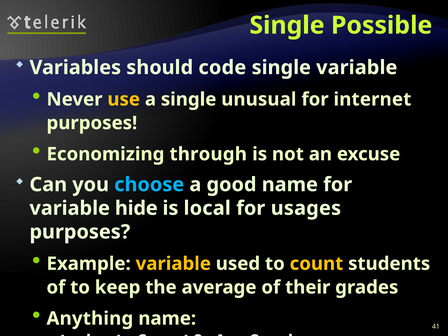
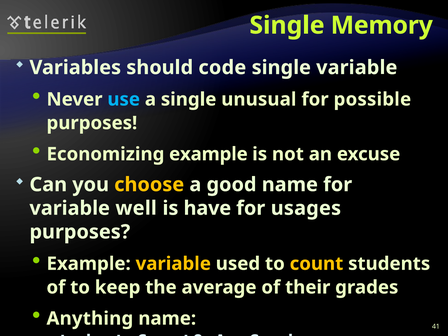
Possible: Possible -> Memory (382, 25)
use colour: yellow -> light blue (124, 99)
internet: internet -> possible (372, 99)
Economizing through: through -> example (208, 154)
choose colour: light blue -> yellow (149, 185)
hide: hide -> well (136, 208)
local: local -> have (207, 208)
